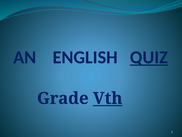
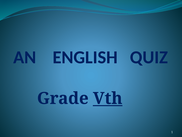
QUIZ underline: present -> none (149, 57)
